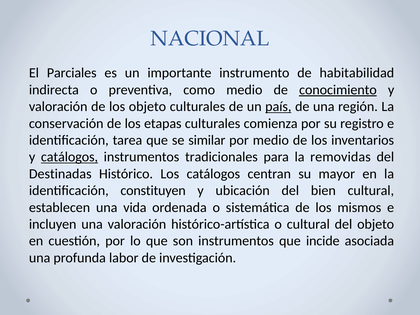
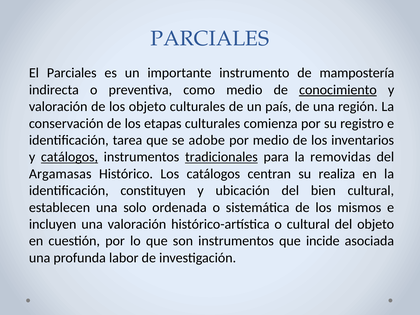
NACIONAL: NACIONAL -> PARCIALES (210, 38)
habitabilidad: habitabilidad -> mampostería (357, 73)
país underline: present -> none (278, 107)
similar: similar -> adobe (207, 140)
tradicionales underline: none -> present (221, 157)
Destinadas: Destinadas -> Argamasas (60, 174)
mayor: mayor -> realiza (337, 174)
vida: vida -> solo (135, 207)
